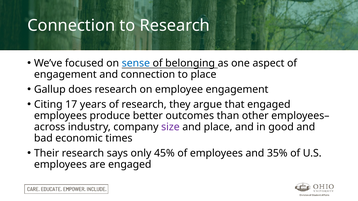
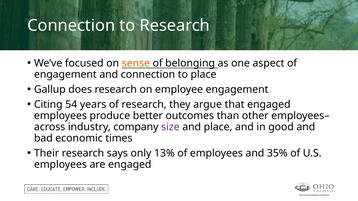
sense colour: blue -> orange (136, 63)
17: 17 -> 54 (71, 105)
45%: 45% -> 13% (164, 153)
